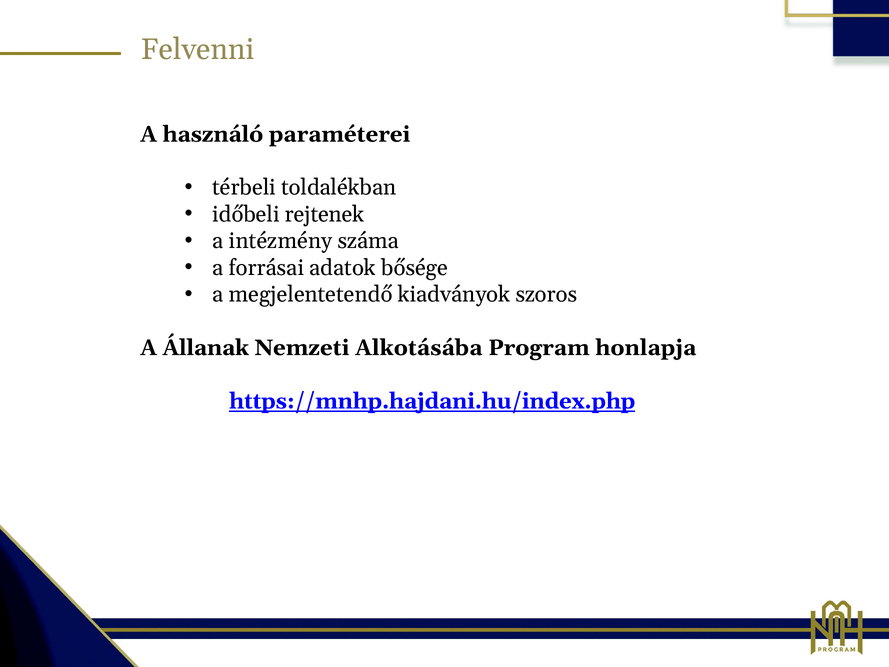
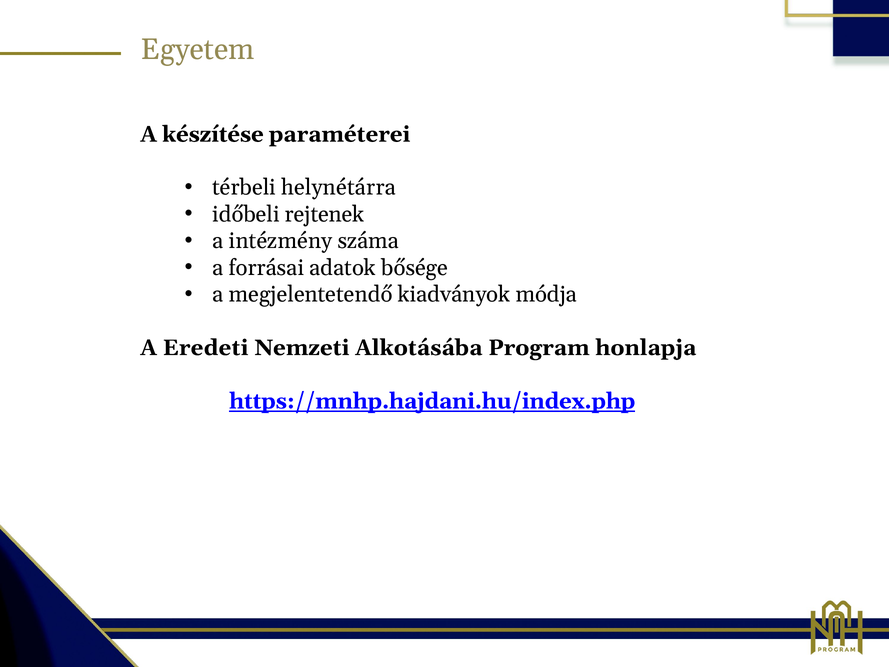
Felvenni: Felvenni -> Egyetem (198, 50)
használó: használó -> készítése (213, 134)
toldalékban: toldalékban -> helynétárra (339, 188)
szoros: szoros -> módja (546, 294)
Állanak: Állanak -> Eredeti (206, 348)
